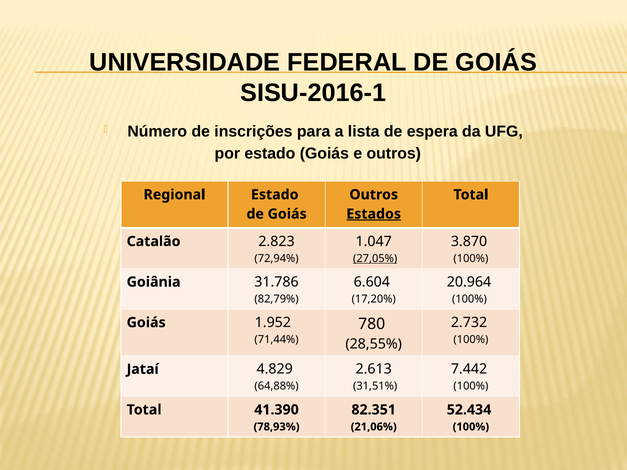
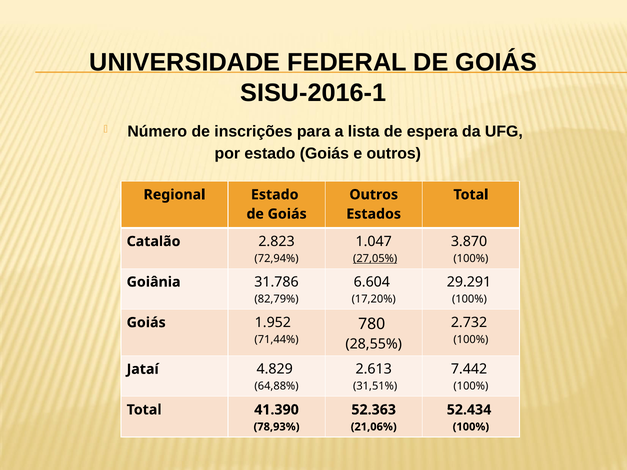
Estados underline: present -> none (374, 214)
20.964: 20.964 -> 29.291 (469, 282)
82.351: 82.351 -> 52.363 (374, 410)
